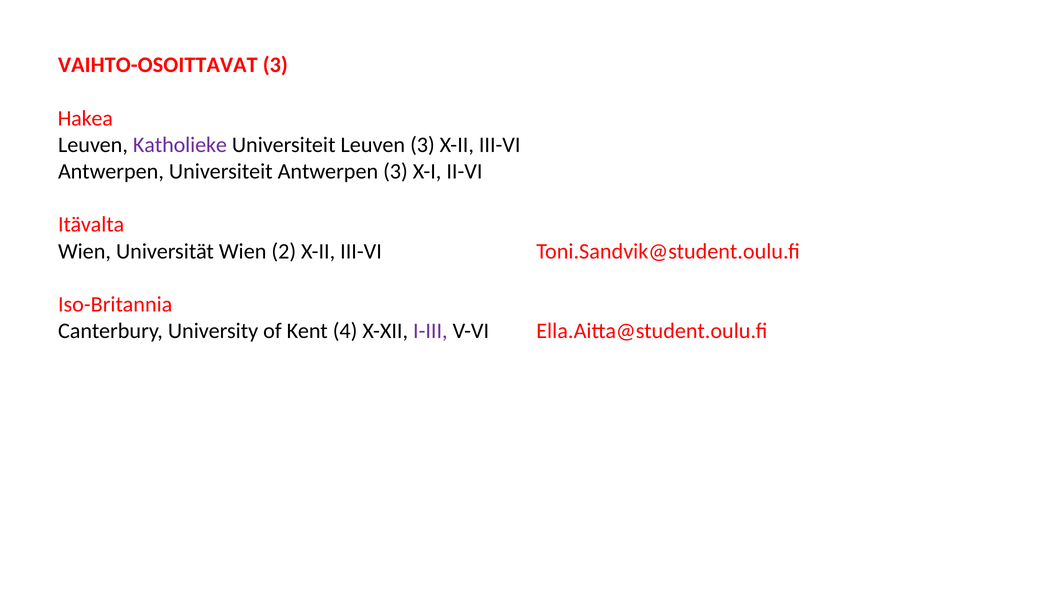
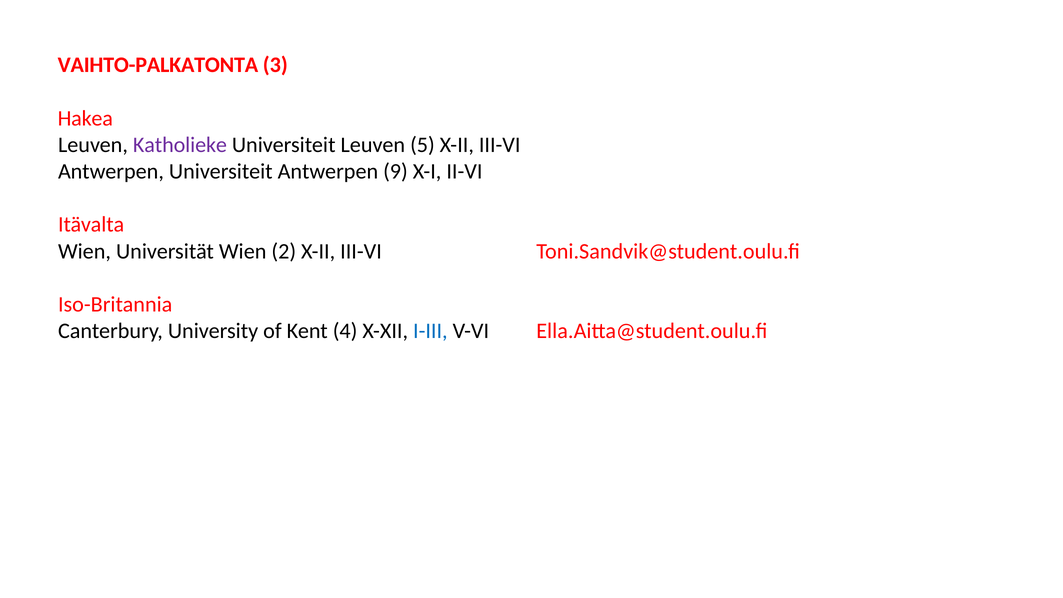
VAIHTO-OSOITTAVAT: VAIHTO-OSOITTAVAT -> VAIHTO-PALKATONTA (158, 65)
Leuven 3: 3 -> 5 (422, 145)
Antwerpen 3: 3 -> 9 (395, 171)
I-III colour: purple -> blue (430, 331)
